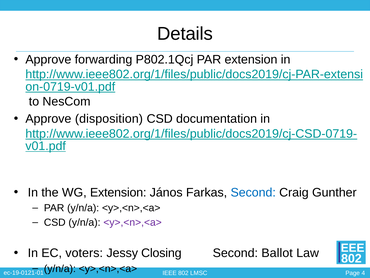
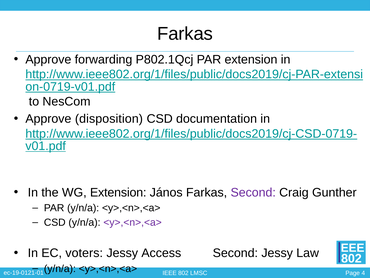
Details: Details -> Farkas (185, 34)
Second colour: blue -> purple (253, 192)
Closing: Closing -> Access (161, 253)
Second Ballot: Ballot -> Jessy (277, 253)
